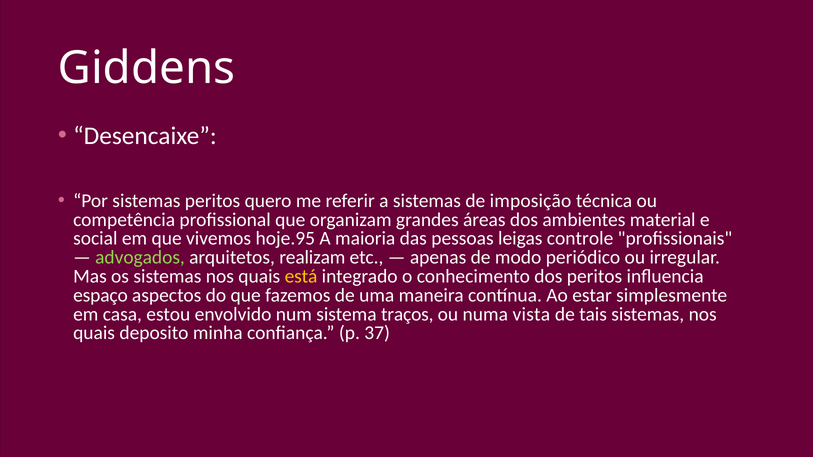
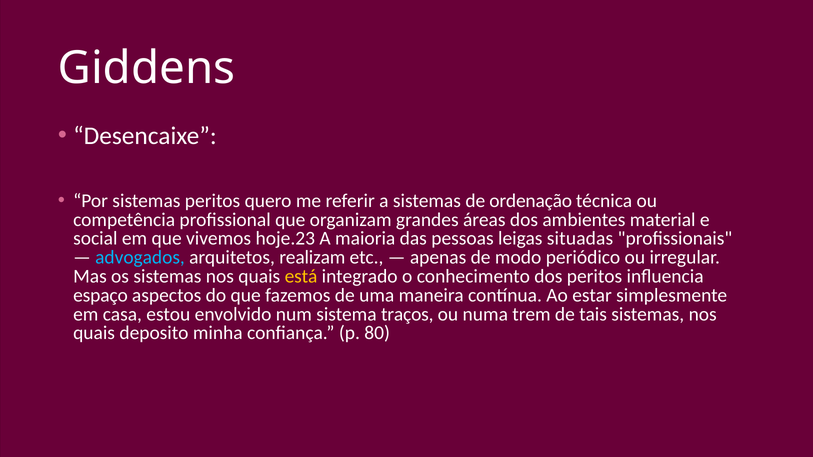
imposição: imposição -> ordenação (531, 201)
hoje.95: hoje.95 -> hoje.23 (285, 239)
controle: controle -> situadas (580, 239)
advogados colour: light green -> light blue (140, 258)
vista: vista -> trem (531, 314)
37: 37 -> 80 (377, 333)
